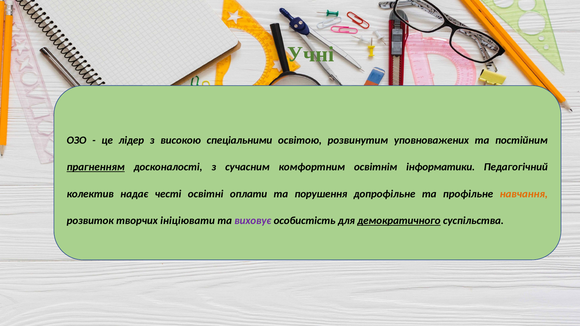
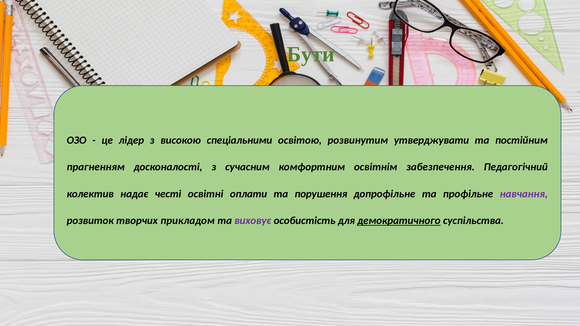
Учні: Учні -> Бути (311, 54)
уповноважених: уповноважених -> утверджувати (431, 140)
прагненням underline: present -> none (96, 167)
інформатики: інформатики -> забезпечення (441, 167)
навчання colour: orange -> purple (524, 194)
ініціювати: ініціювати -> прикладом (188, 221)
